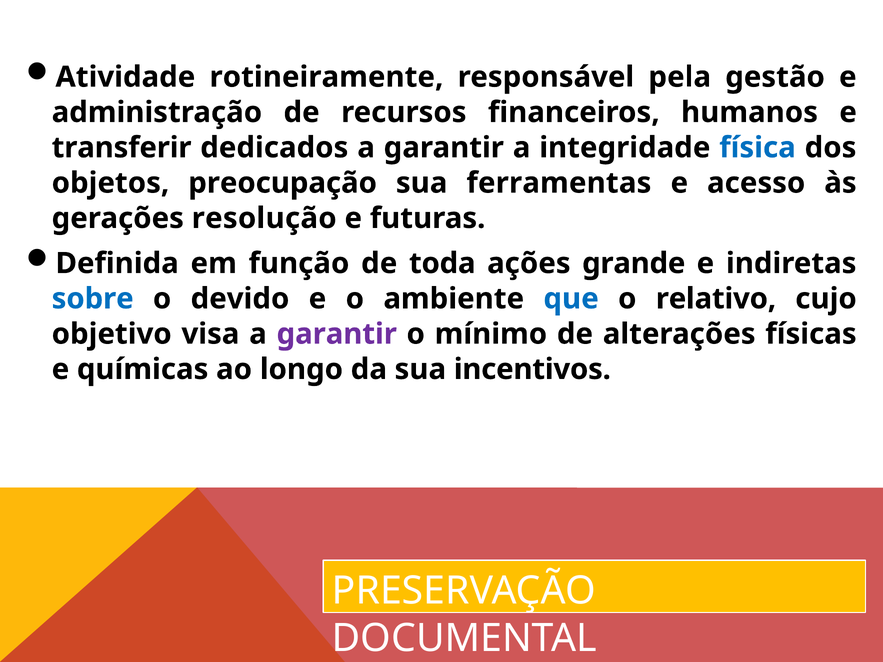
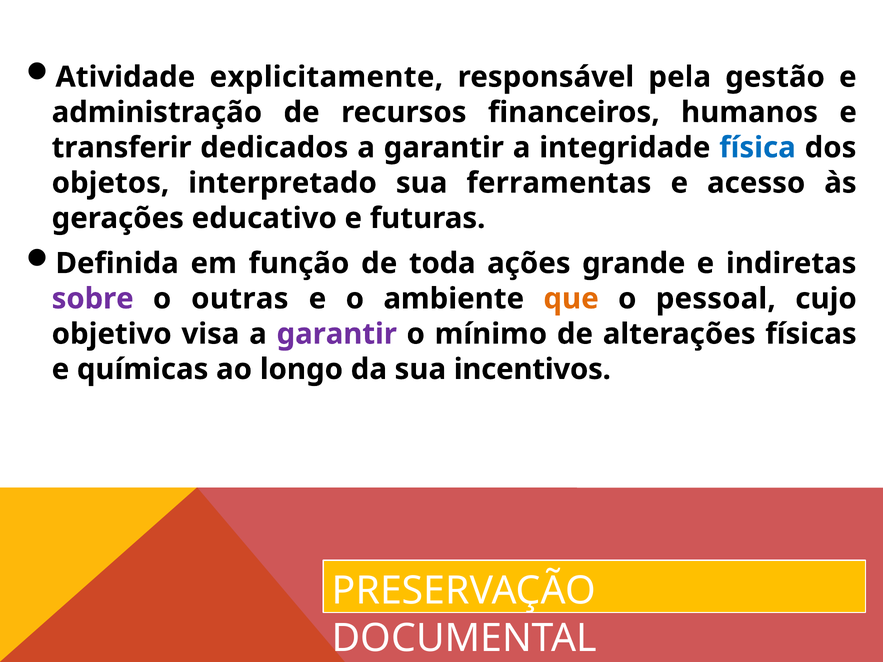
rotineiramente: rotineiramente -> explicitamente (326, 77)
preocupação: preocupação -> interpretado (283, 183)
resolução: resolução -> educativo (264, 218)
sobre colour: blue -> purple (93, 299)
devido: devido -> outras (240, 299)
que colour: blue -> orange (571, 299)
relativo: relativo -> pessoal (716, 299)
